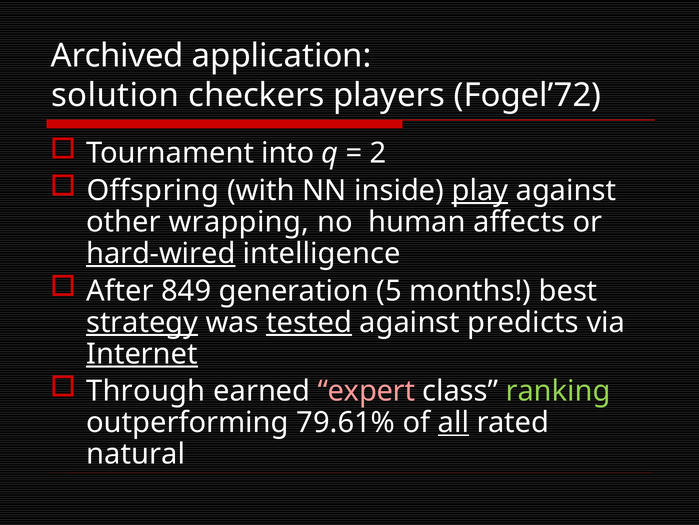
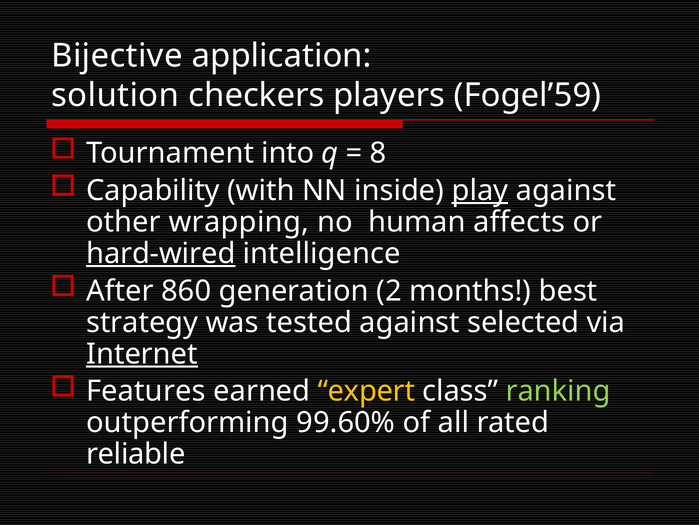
Archived: Archived -> Bijective (117, 56)
Fogel’72: Fogel’72 -> Fogel’59 (527, 95)
2: 2 -> 8 (378, 153)
Offspring: Offspring -> Capability (153, 190)
849: 849 -> 860 (186, 290)
5: 5 -> 2 (389, 290)
strategy underline: present -> none (142, 322)
tested underline: present -> none (309, 322)
predicts: predicts -> selected (523, 322)
Through: Through -> Features (146, 391)
expert colour: pink -> yellow (366, 391)
79.61%: 79.61% -> 99.60% (346, 422)
all underline: present -> none (453, 422)
natural: natural -> reliable (136, 454)
